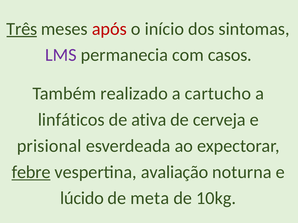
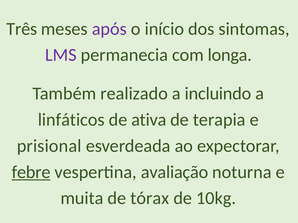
Três underline: present -> none (22, 29)
após colour: red -> purple (109, 29)
casos: casos -> longa (230, 55)
cartucho: cartucho -> incluindo (218, 94)
cerveja: cerveja -> terapia (219, 120)
lúcido: lúcido -> muita (82, 199)
meta: meta -> tórax (150, 199)
